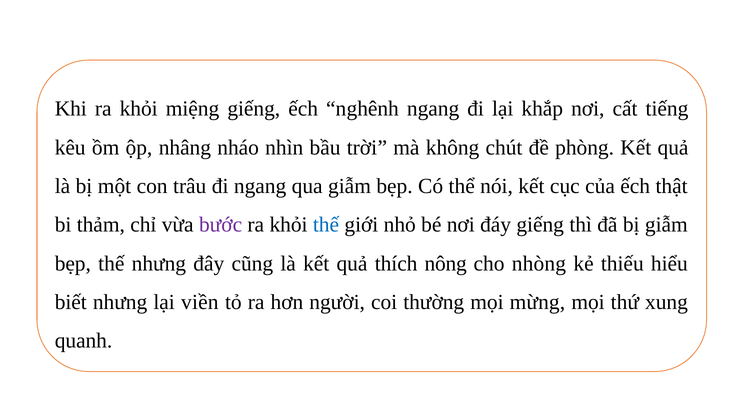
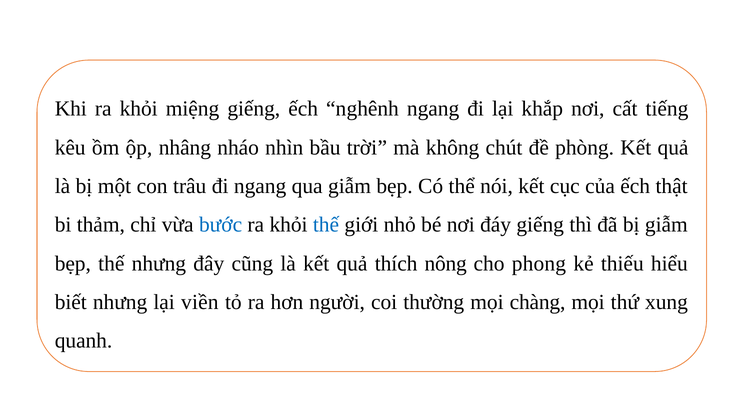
bước colour: purple -> blue (221, 225)
nhòng: nhòng -> phong (539, 263)
mừng: mừng -> chàng (538, 302)
